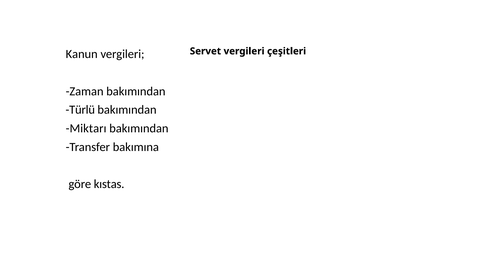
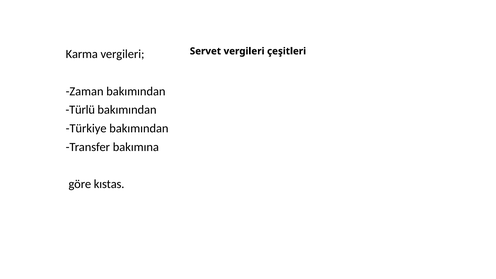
Kanun: Kanun -> Karma (82, 54)
Miktarı: Miktarı -> Türkiye (86, 128)
